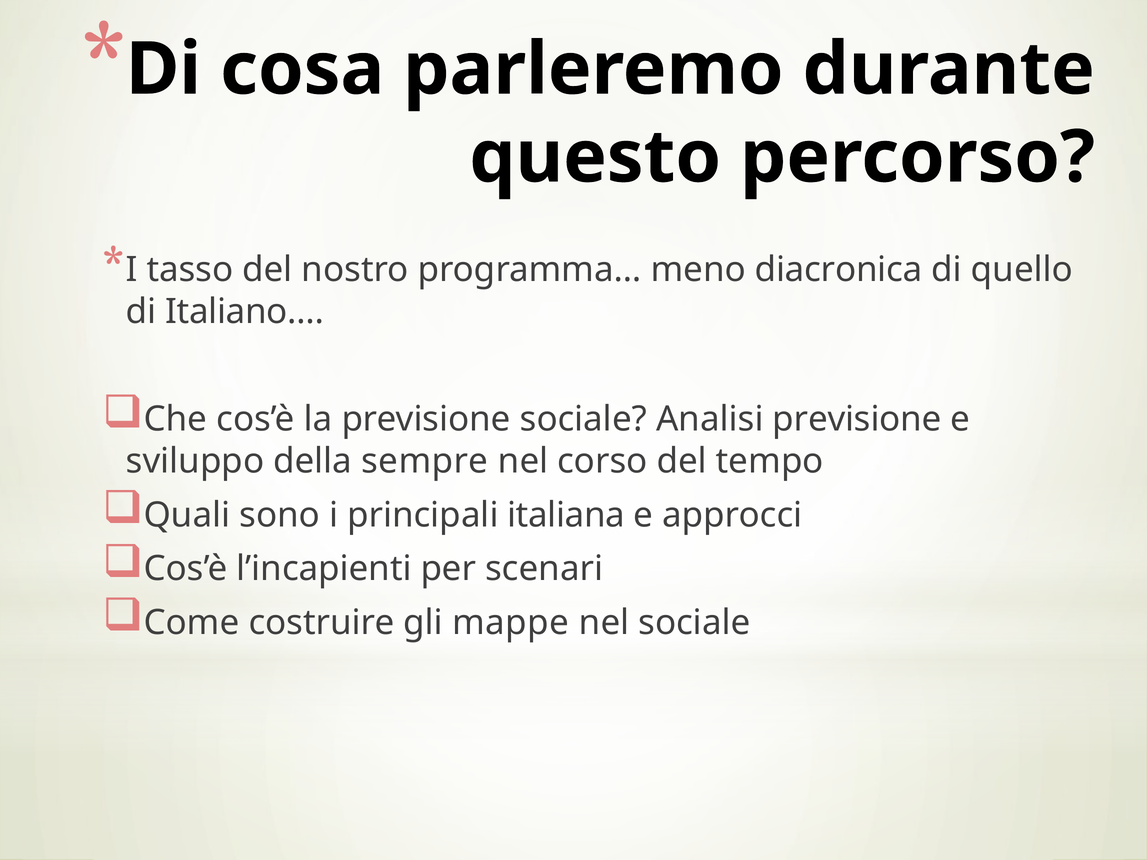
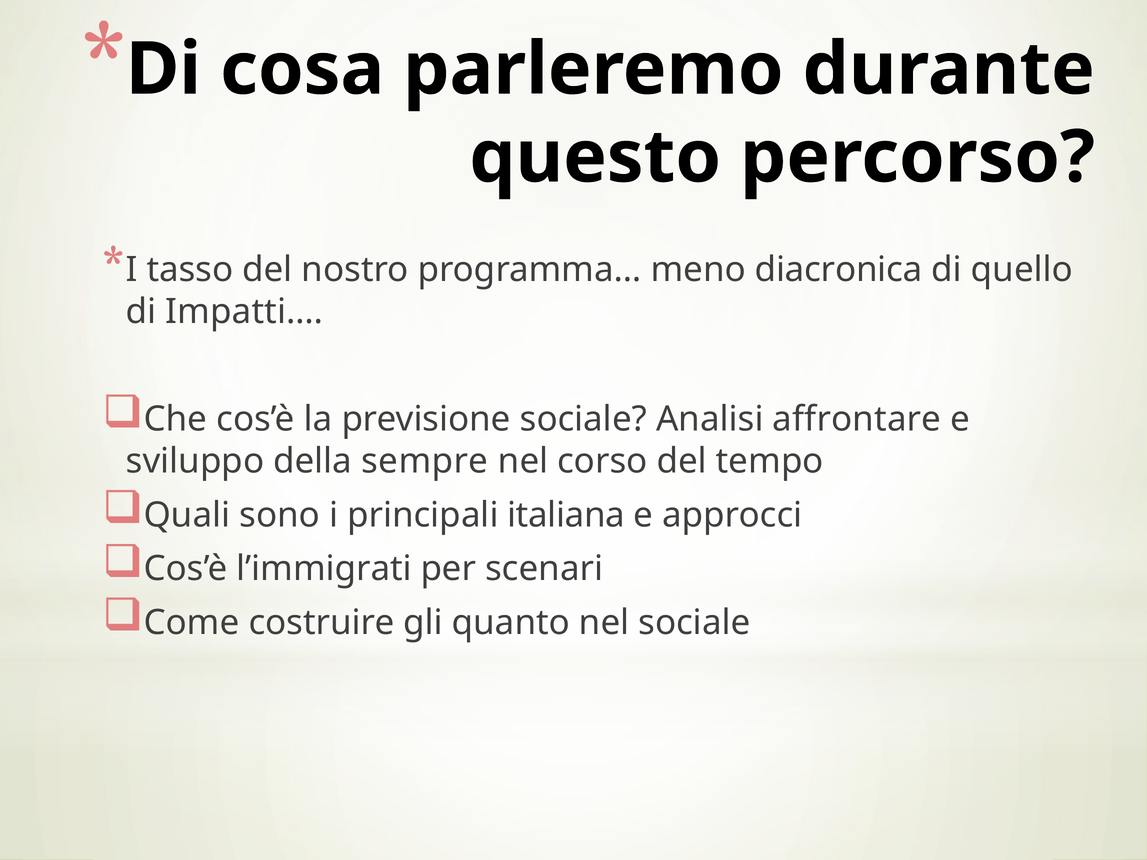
Italiano…: Italiano… -> Impatti… (244, 312)
Analisi previsione: previsione -> affrontare (857, 419)
l’incapienti: l’incapienti -> l’immigrati (324, 569)
mappe: mappe -> quanto (511, 623)
